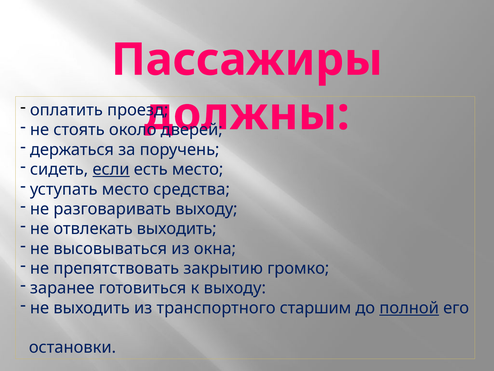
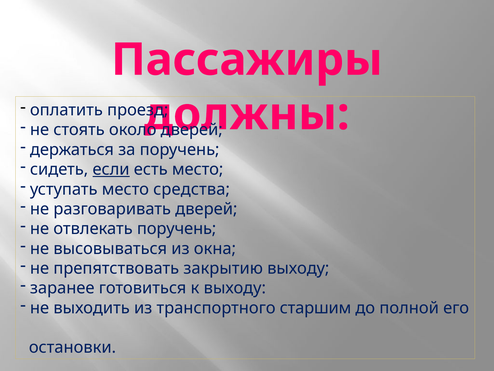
разговаривать выходу: выходу -> дверей (206, 209)
отвлекать выходить: выходить -> поручень (177, 228)
закрытию громко: громко -> выходу (298, 268)
полной underline: present -> none (409, 308)
